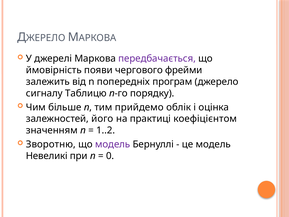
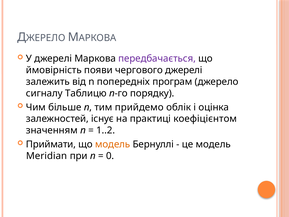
чергового фрейми: фрейми -> джерелі (184, 70)
його: його -> існує (102, 119)
Зворотню: Зворотню -> Приймати (51, 144)
модель colour: purple -> orange (113, 144)
Невеликі: Невеликі -> Meridian (47, 156)
